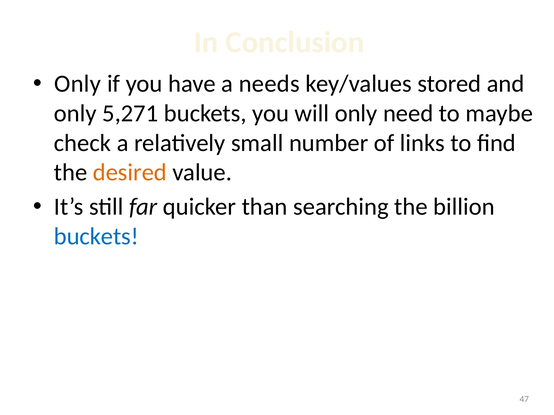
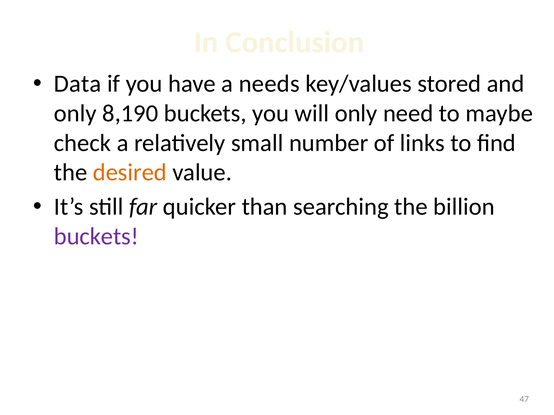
Only: Only -> Data (78, 84)
5,271: 5,271 -> 8,190 (130, 114)
buckets colour: blue -> purple (96, 237)
